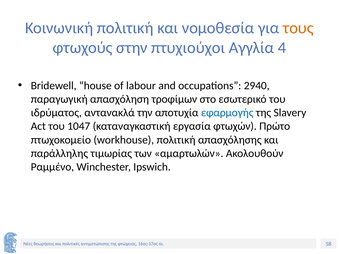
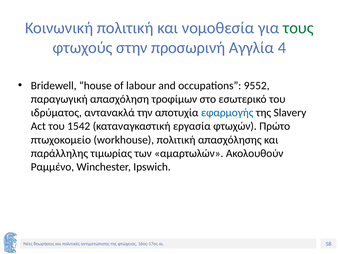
τους colour: orange -> green (298, 28)
πτυχιούχοι: πτυχιούχοι -> προσωρινή (188, 48)
2940: 2940 -> 9552 (257, 86)
1047: 1047 -> 1542 (79, 126)
